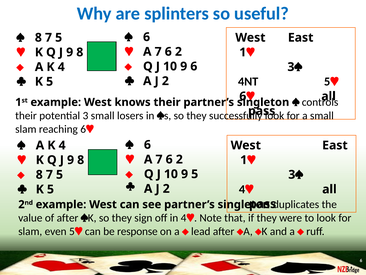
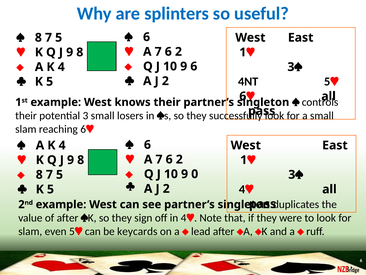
9 5: 5 -> 0 (195, 174)
response: response -> keycards (137, 231)
